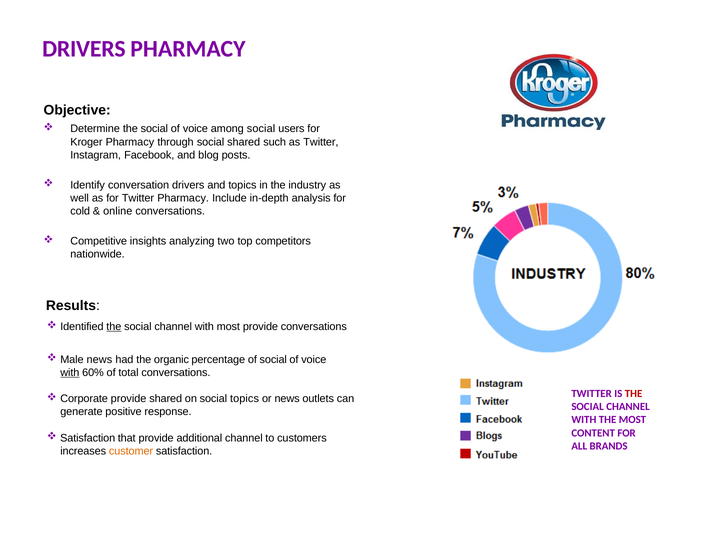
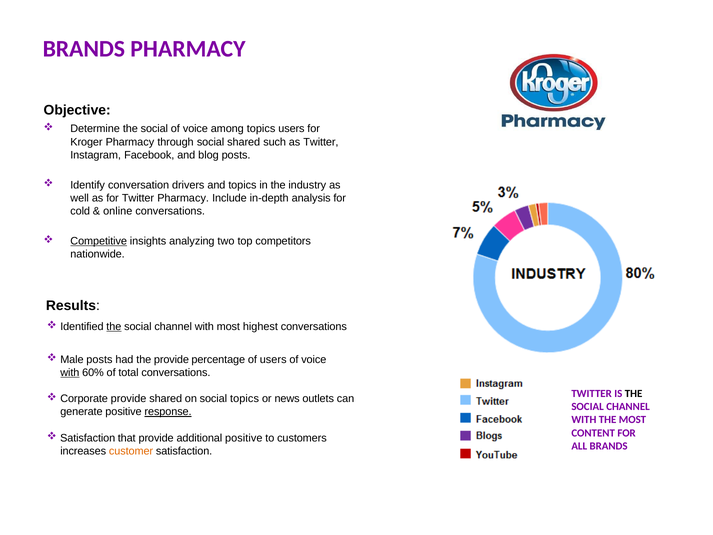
DRIVERS: DRIVERS -> BRANDS (84, 49)
among social: social -> topics (261, 129)
Competitive underline: none -> present (99, 241)
most provide: provide -> highest (260, 327)
Male news: news -> posts (99, 359)
the organic: organic -> provide (171, 359)
of social: social -> users (273, 359)
THE colour: red -> black (634, 393)
response underline: none -> present (168, 412)
additional channel: channel -> positive (244, 438)
